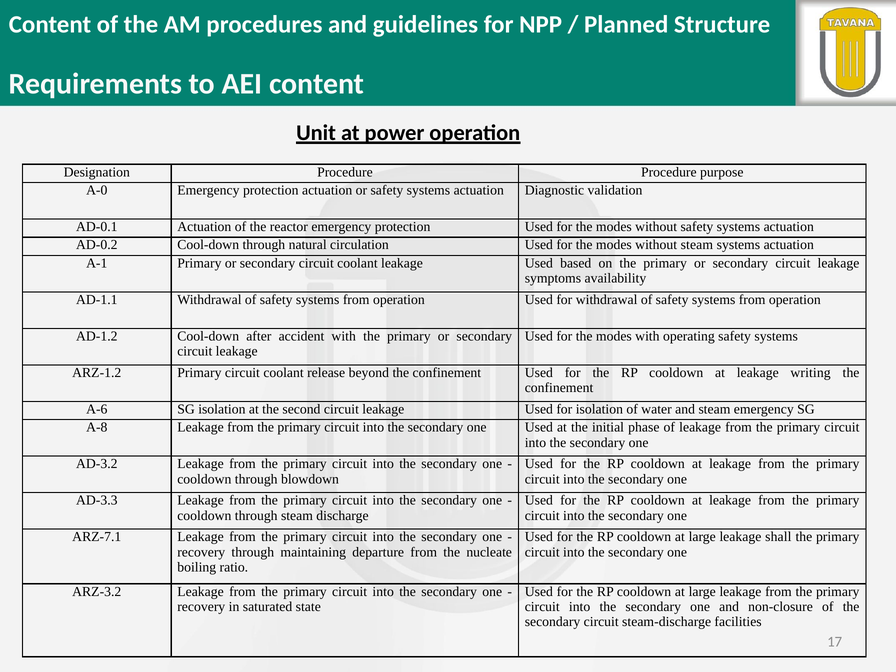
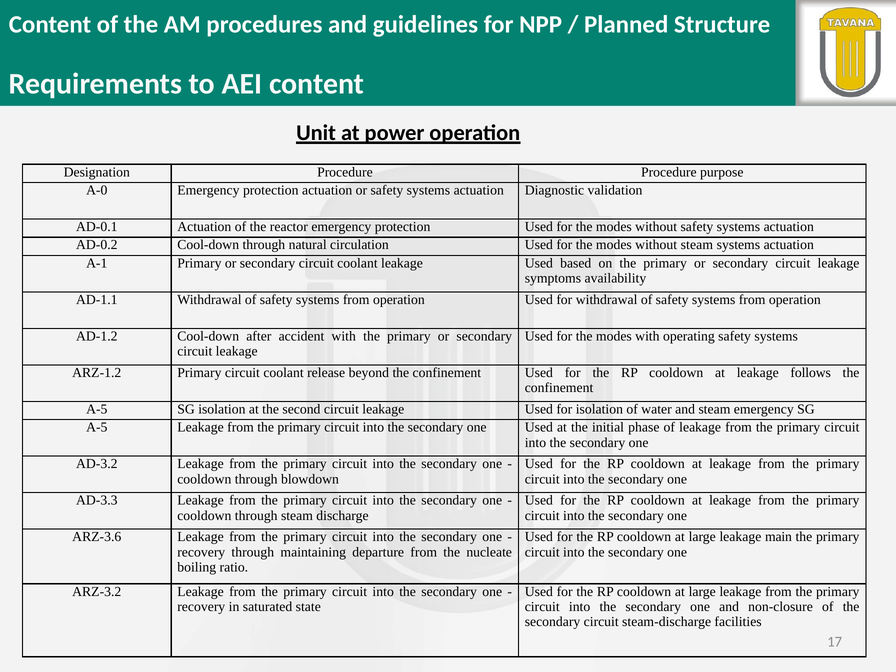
writing: writing -> follows (811, 373)
А-6: А-6 -> А-5 (97, 409)
А-8: А-8 -> А-5 (97, 427)
ARZ-7.1: ARZ-7.1 -> ARZ-3.6 (97, 537)
shall: shall -> main (778, 537)
